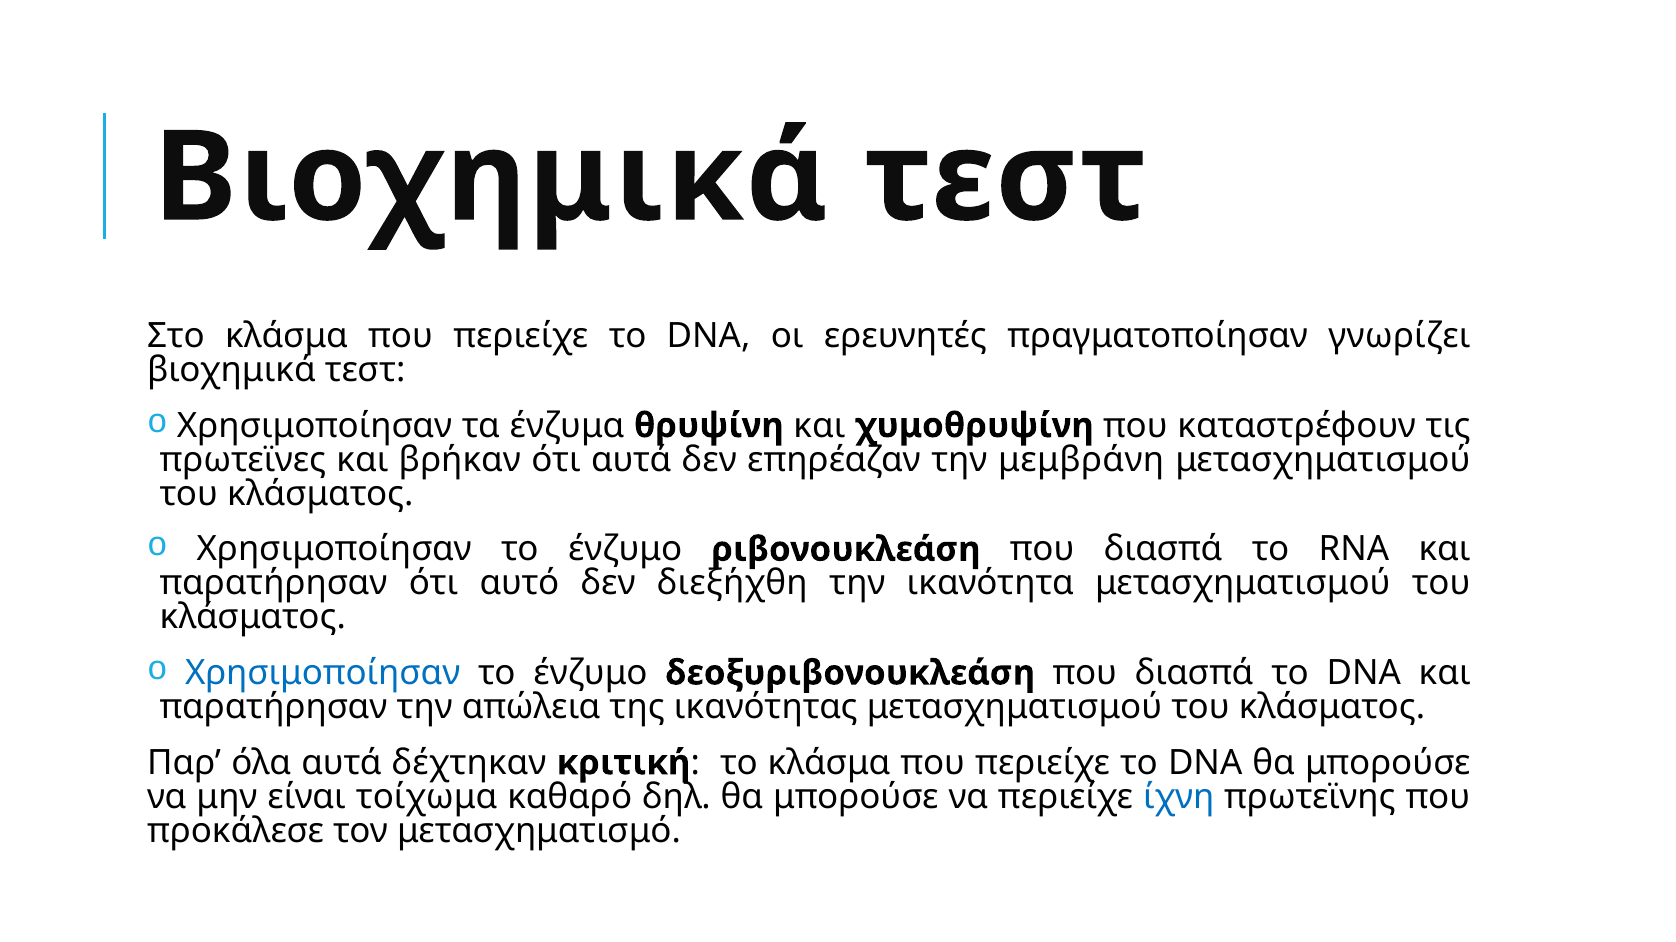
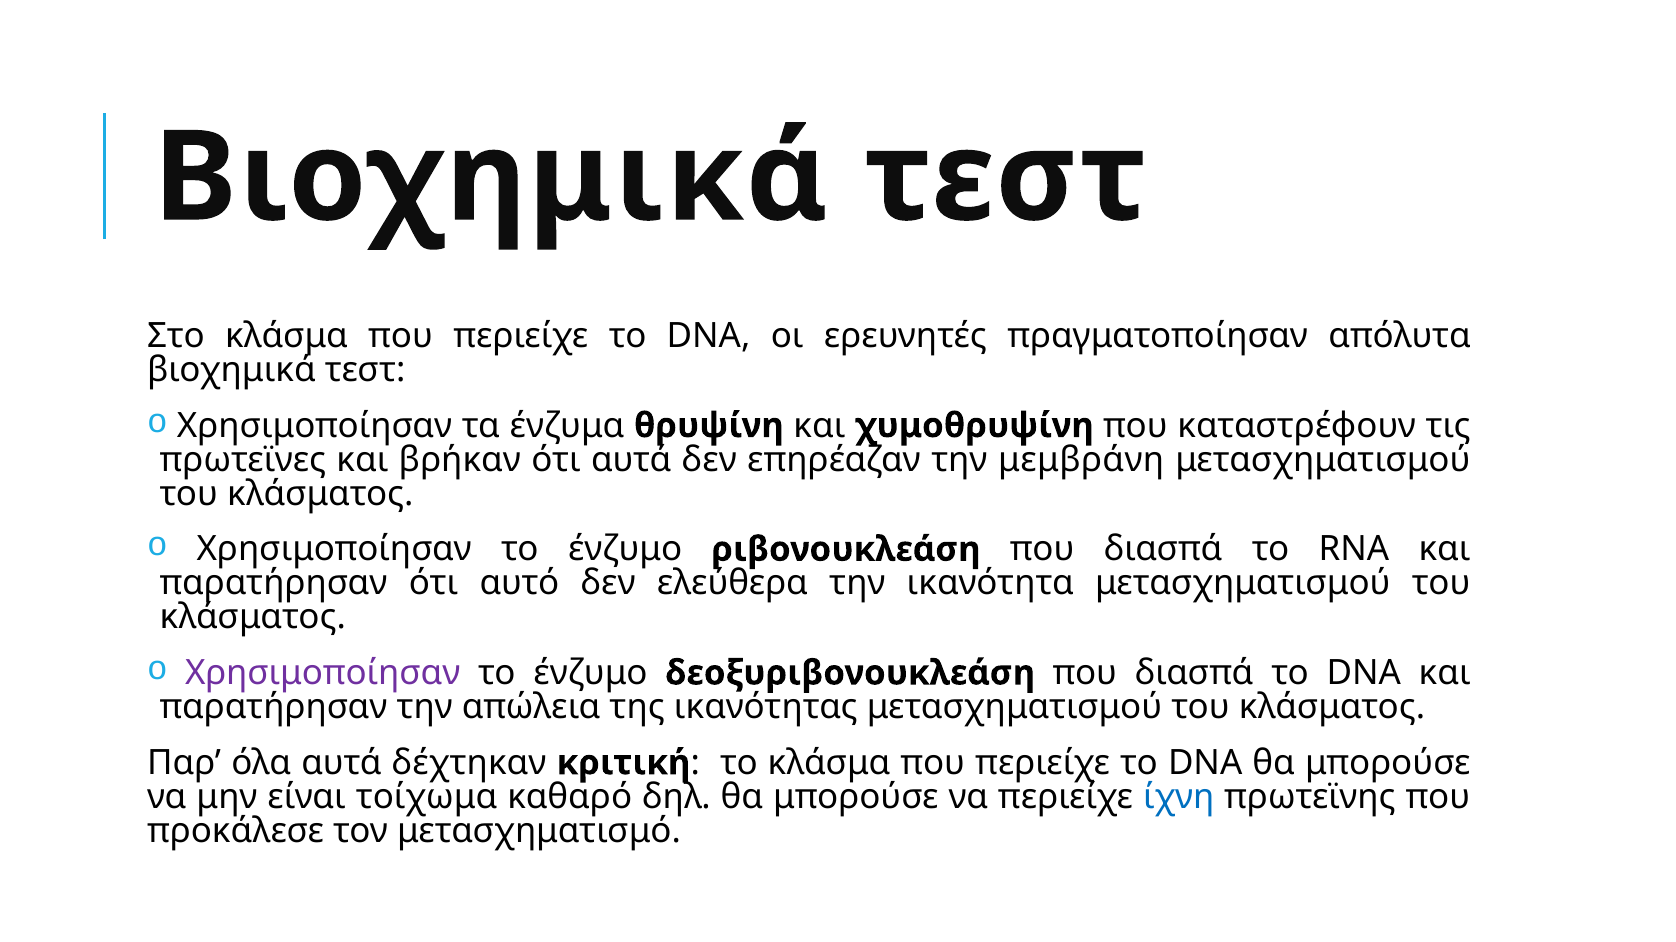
γνωρίζει: γνωρίζει -> απόλυτα (1400, 336)
διεξήχθη: διεξήχθη -> ελεύθερα (732, 584)
Χρησιμοποίησαν colour: blue -> purple (323, 674)
